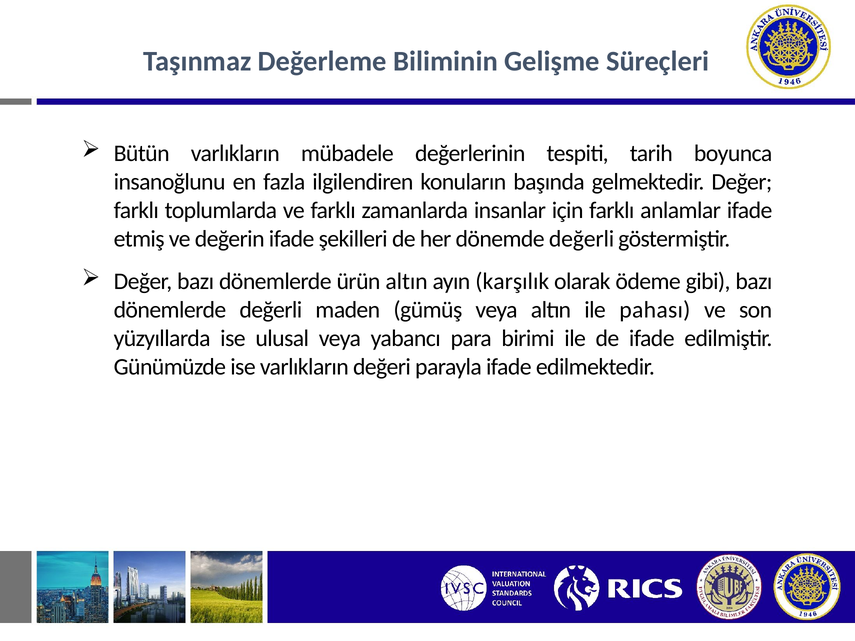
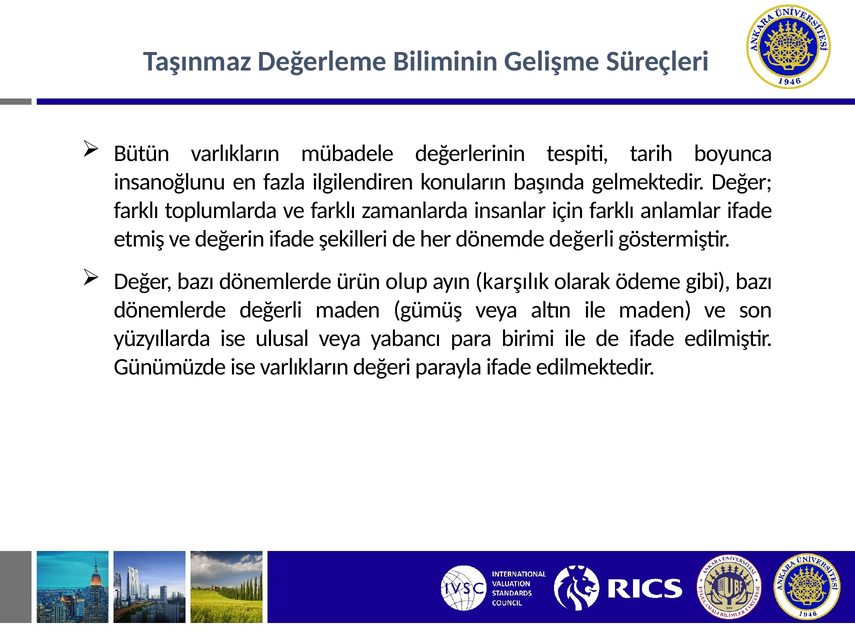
ürün altın: altın -> olup (407, 282)
ile pahası: pahası -> maden (655, 310)
